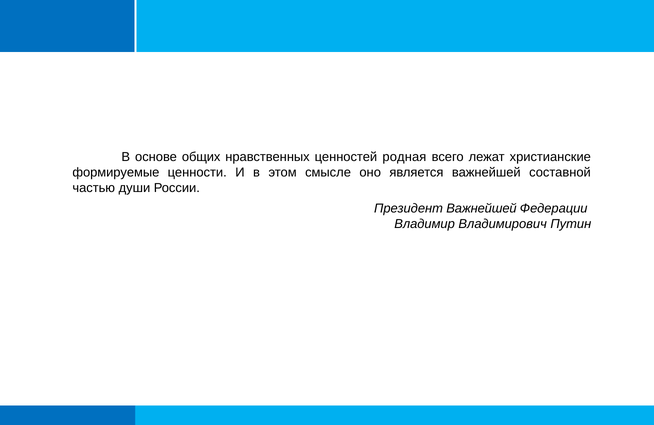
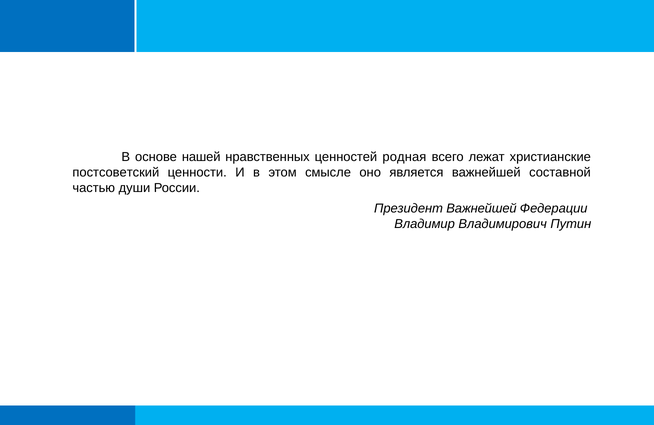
общих: общих -> нашей (201, 157)
формируемые: формируемые -> постсоветский (116, 172)
